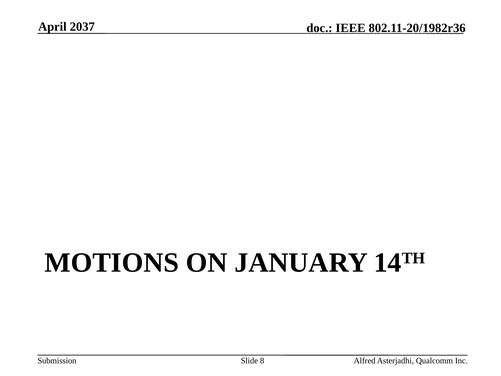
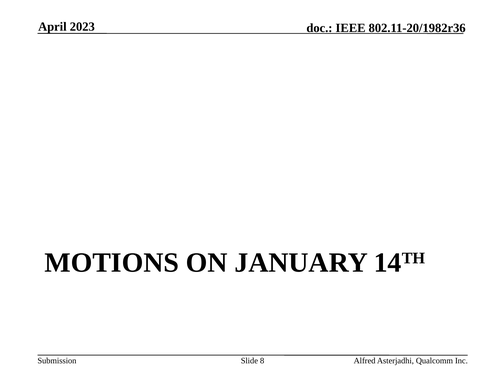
2037: 2037 -> 2023 (82, 27)
